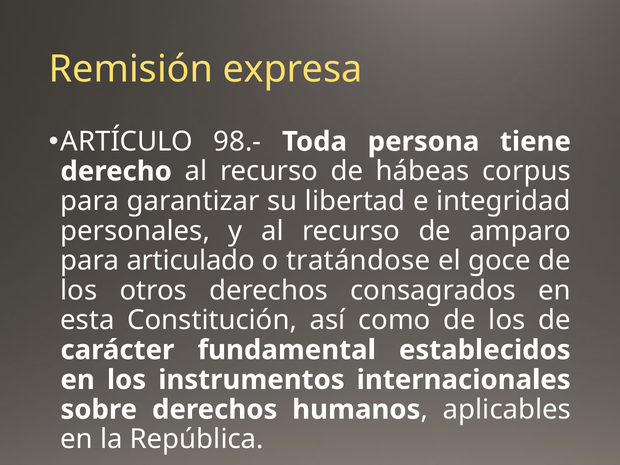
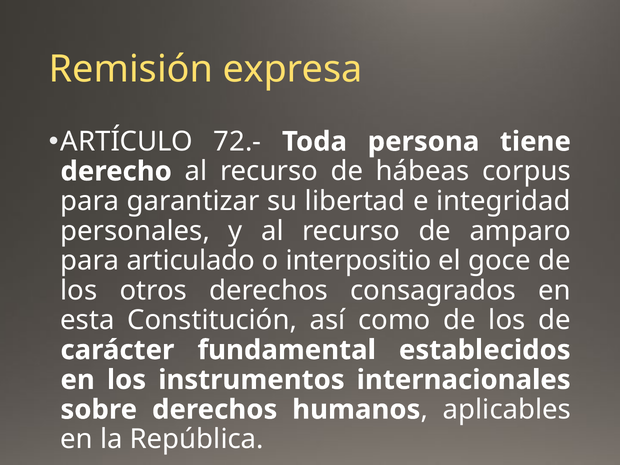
98.-: 98.- -> 72.- (237, 142)
tratándose: tratándose -> interpositio (358, 261)
